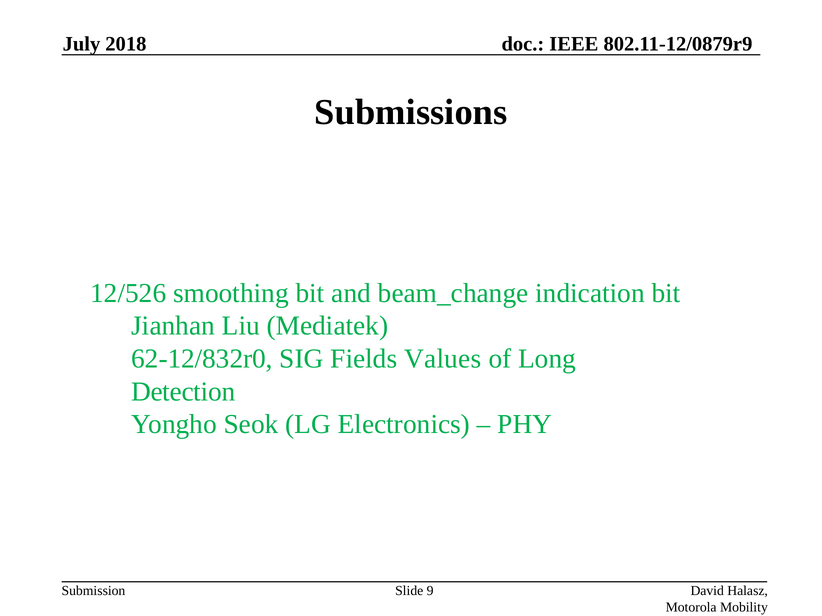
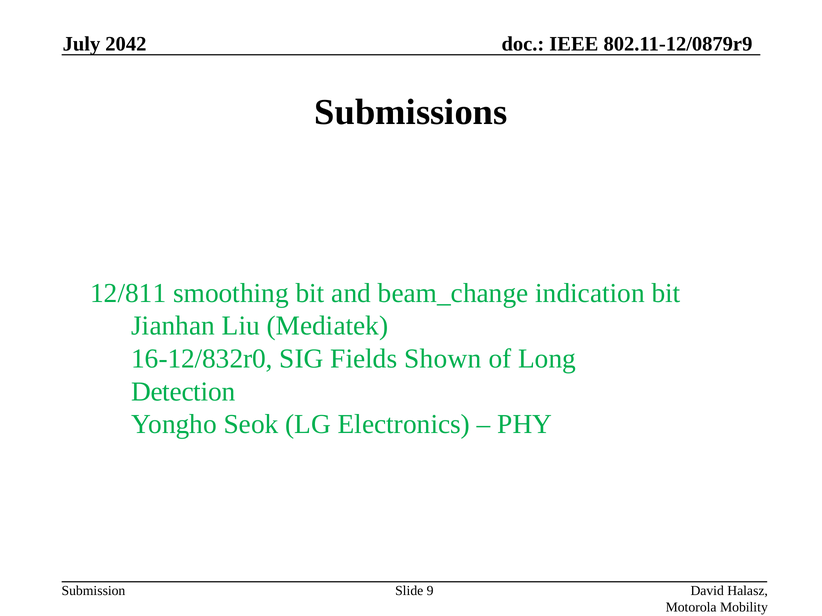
2018: 2018 -> 2042 (126, 44)
12/526: 12/526 -> 12/811 (128, 293)
62-12/832r0: 62-12/832r0 -> 16-12/832r0 (202, 359)
Values: Values -> Shown (443, 359)
